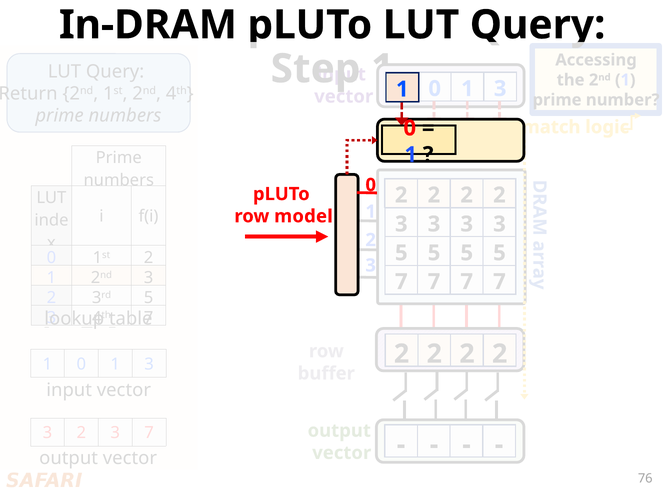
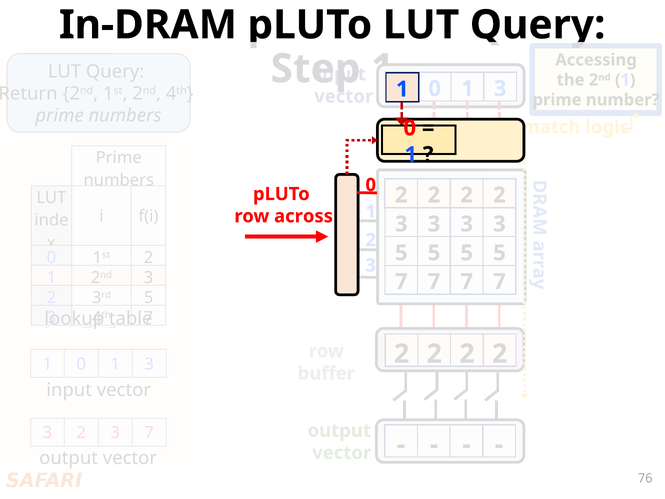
model: model -> across (304, 216)
